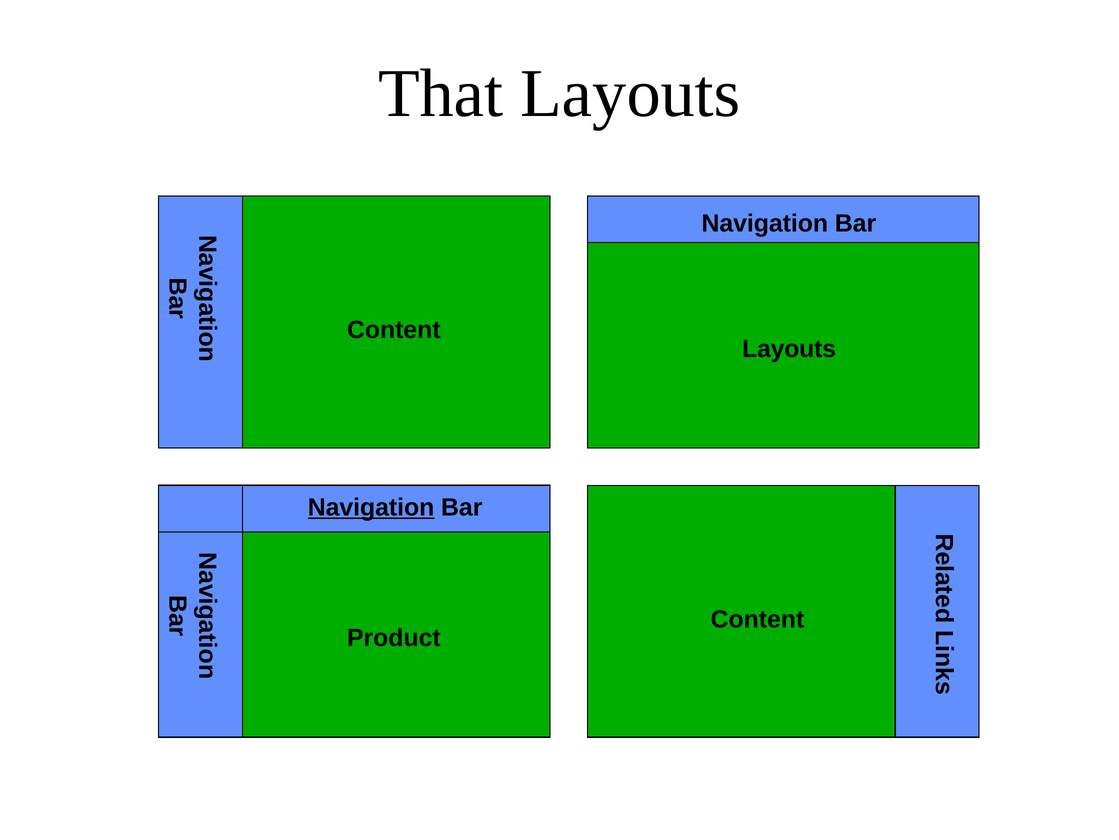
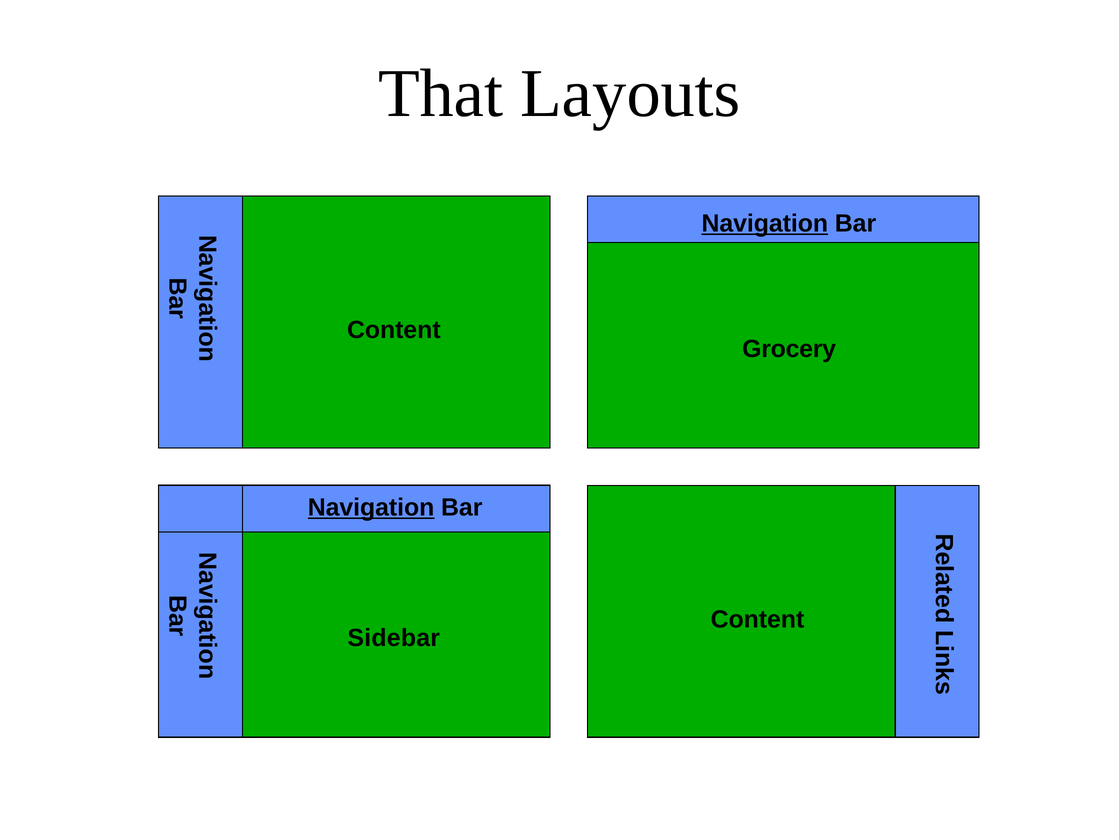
Navigation underline: none -> present (765, 223)
Layouts: Layouts -> Grocery (789, 349)
Product: Product -> Sidebar (394, 638)
